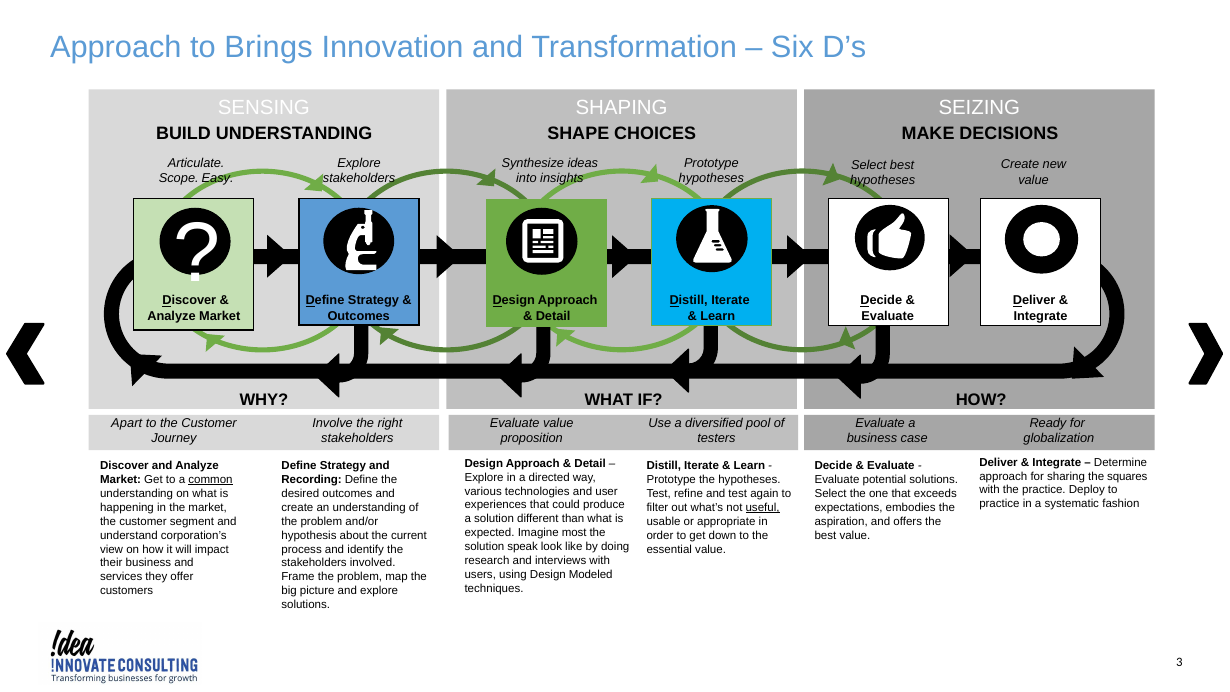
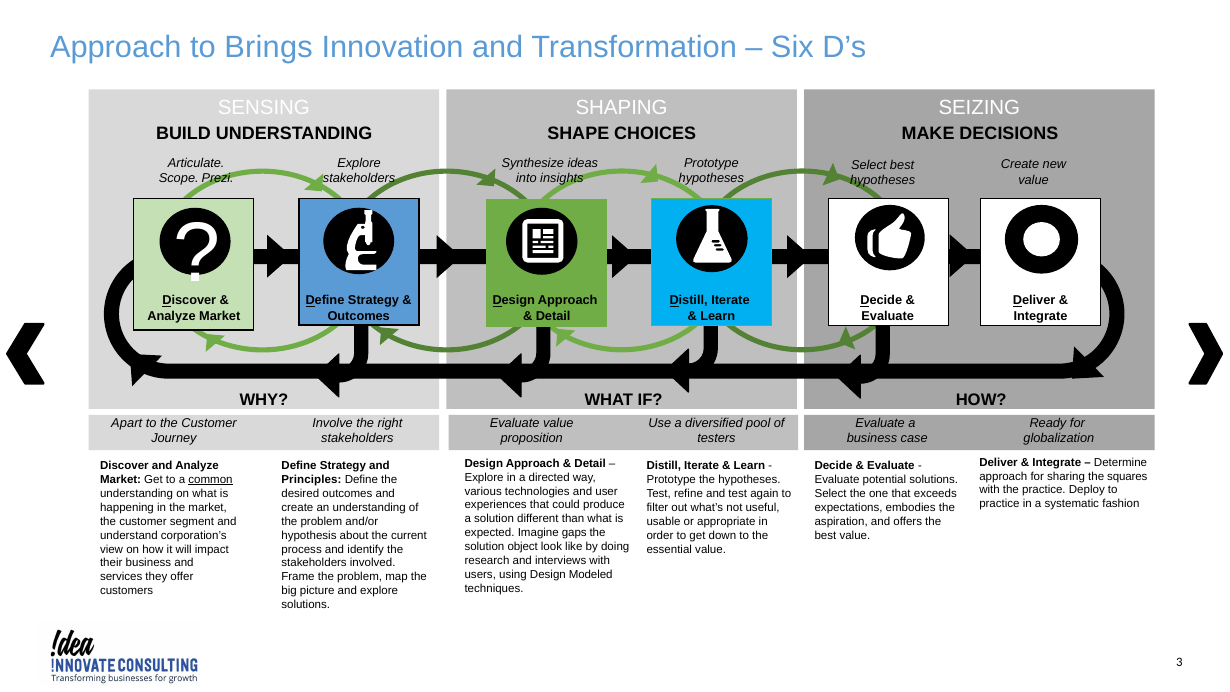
Easy: Easy -> Prezi (218, 178)
Recording: Recording -> Principles (311, 480)
useful underline: present -> none (763, 508)
most: most -> gaps (574, 533)
speak: speak -> object (523, 547)
